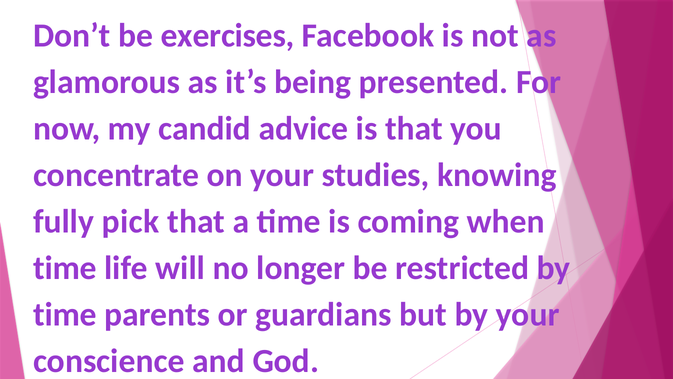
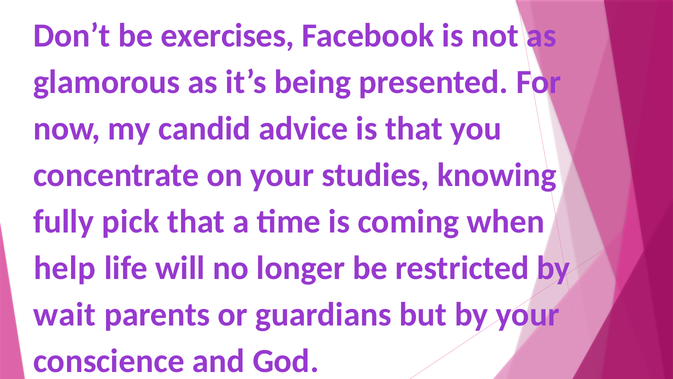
time: time -> help (65, 268)
time: time -> wait (65, 314)
